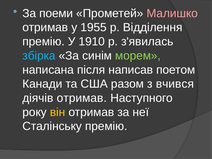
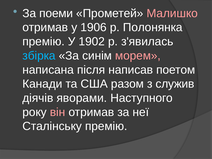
1955: 1955 -> 1906 (94, 27)
Відділення: Відділення -> Полонянка (153, 27)
1910: 1910 -> 1902 (92, 42)
морем colour: light green -> pink (138, 56)
вчився: вчився -> служив (175, 84)
діячів отримав: отримав -> яворами (82, 98)
він colour: yellow -> pink (58, 112)
